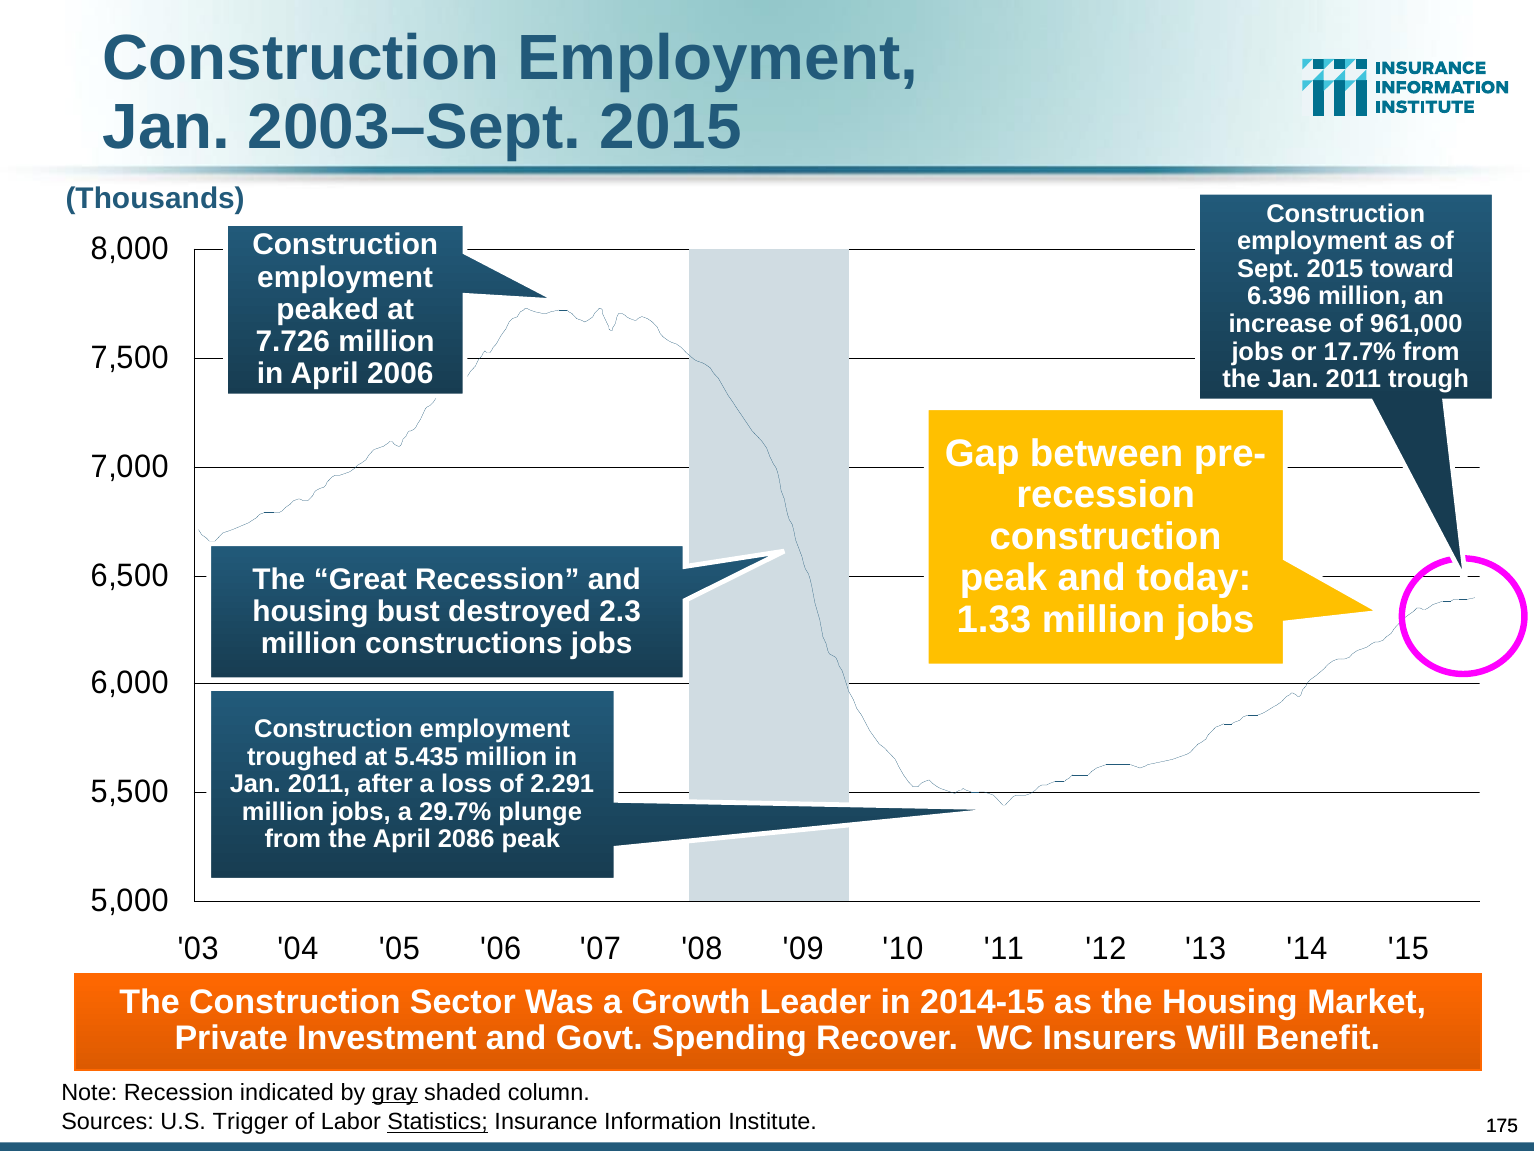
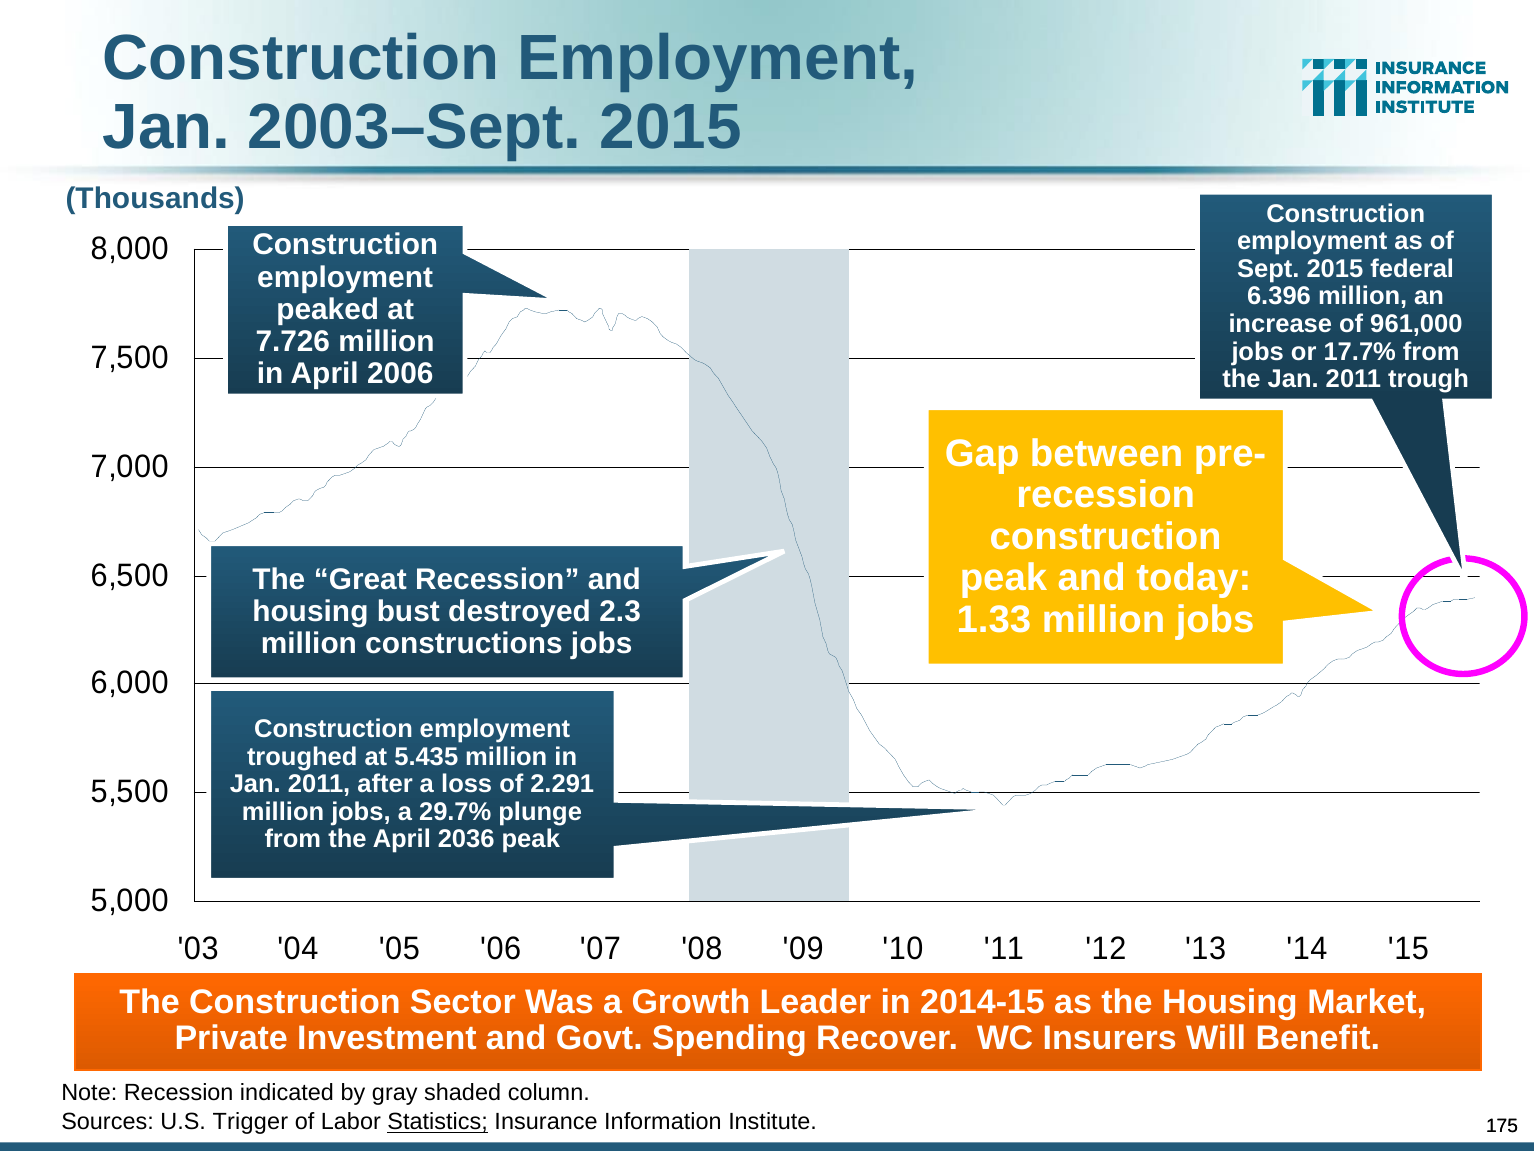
toward: toward -> federal (1412, 269)
2086: 2086 -> 2036 (466, 839)
gray underline: present -> none (395, 1092)
